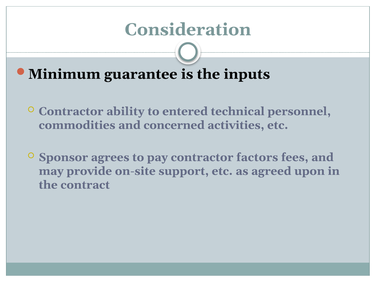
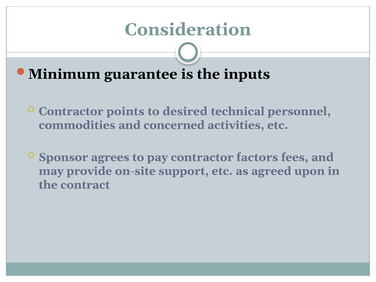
ability: ability -> points (125, 111)
entered: entered -> desired (185, 111)
